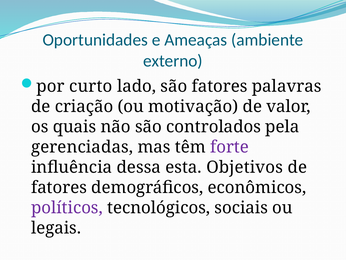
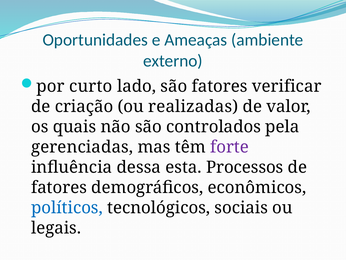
palavras: palavras -> verificar (287, 86)
motivação: motivação -> realizadas (193, 106)
Objetivos: Objetivos -> Processos (245, 167)
políticos colour: purple -> blue (67, 207)
